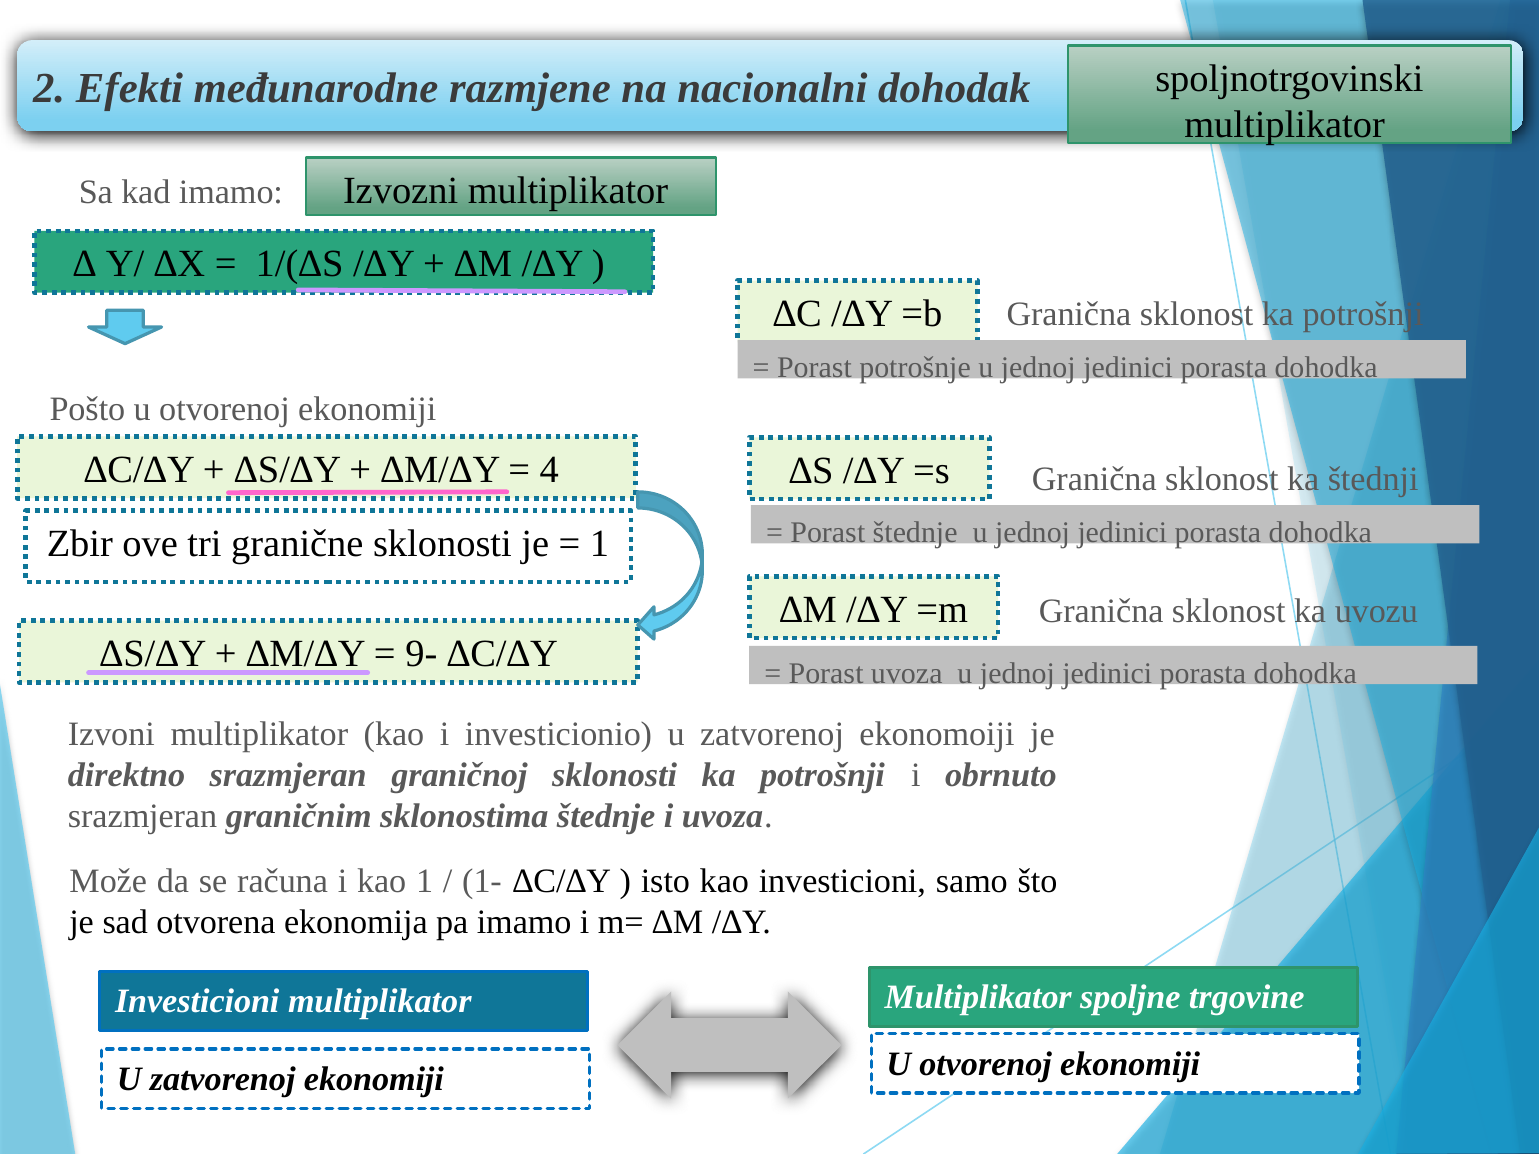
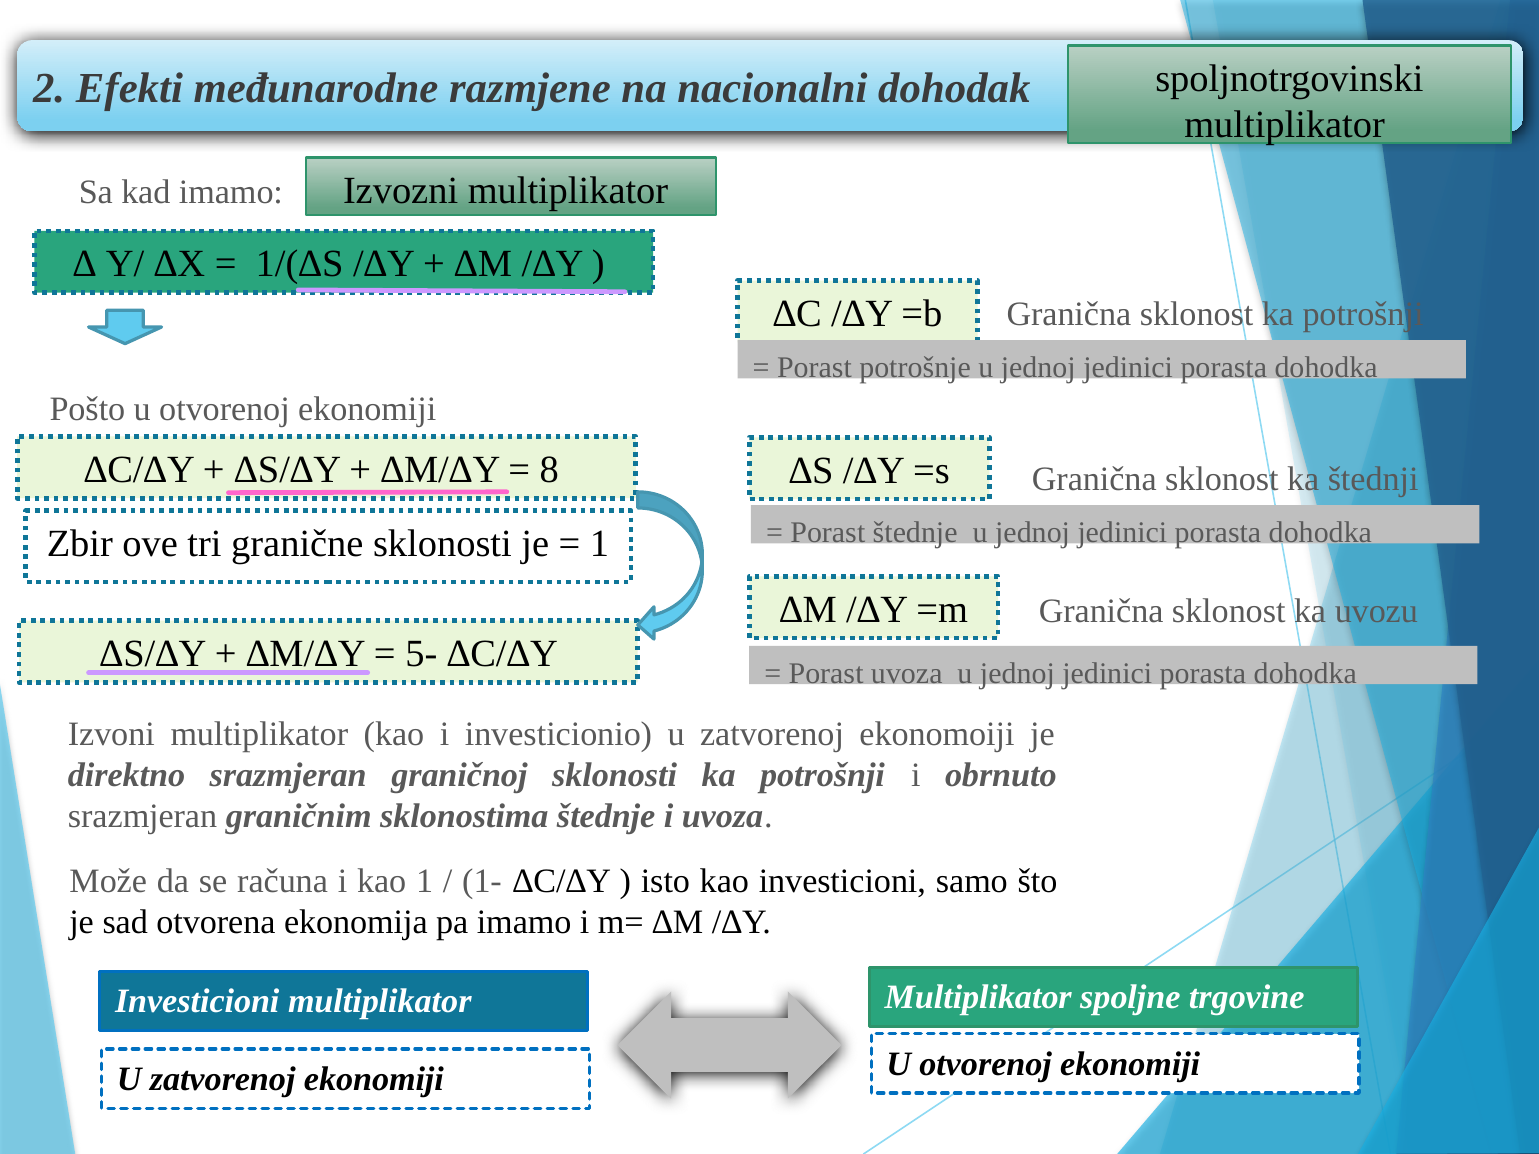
4: 4 -> 8 (549, 470)
9-: 9- -> 5- (421, 654)
